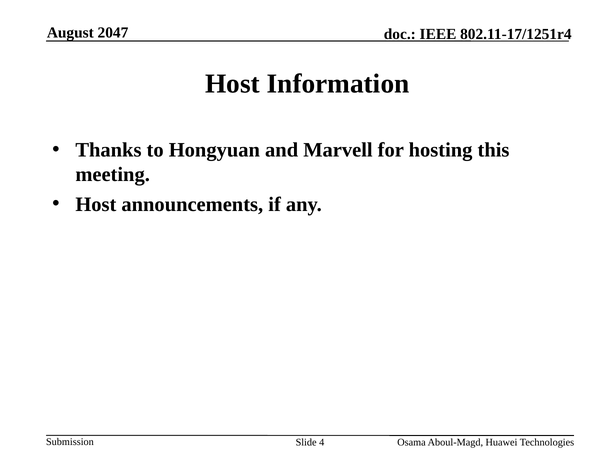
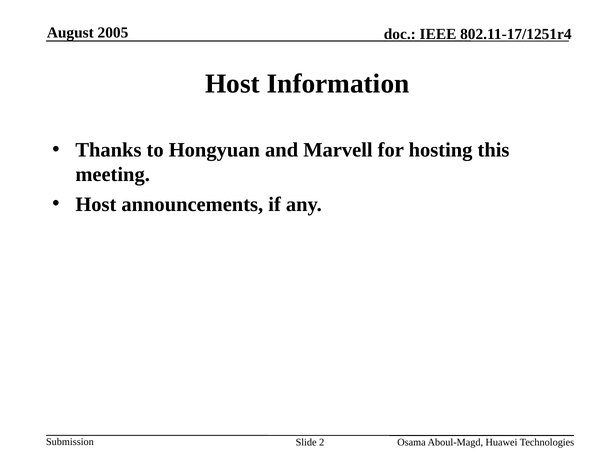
2047: 2047 -> 2005 (113, 33)
4: 4 -> 2 (322, 442)
